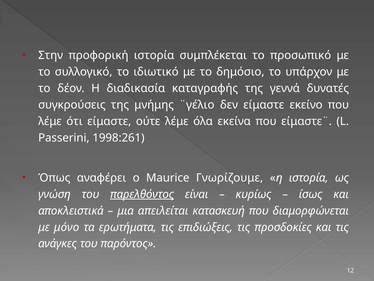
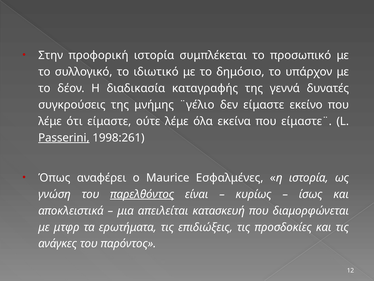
Passerini underline: none -> present (64, 138)
Γνωρίζουμε: Γνωρίζουμε -> Εσφαλμένες (230, 177)
μόνο: μόνο -> μτφρ (67, 227)
